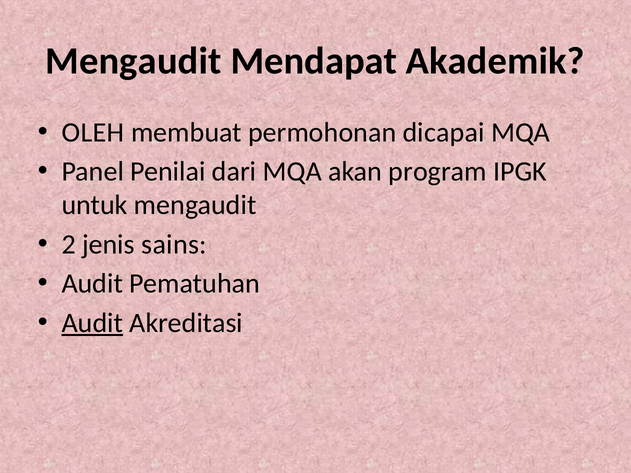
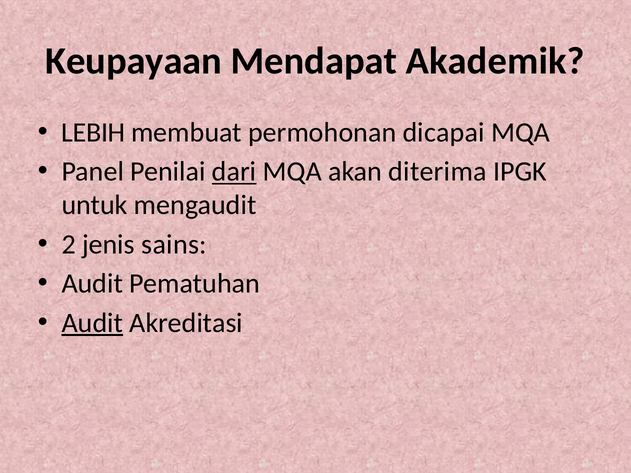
Mengaudit: Mengaudit -> Keupayaan (134, 61)
OLEH: OLEH -> LEBIH (93, 132)
dari underline: none -> present (234, 172)
program: program -> diterima (437, 172)
